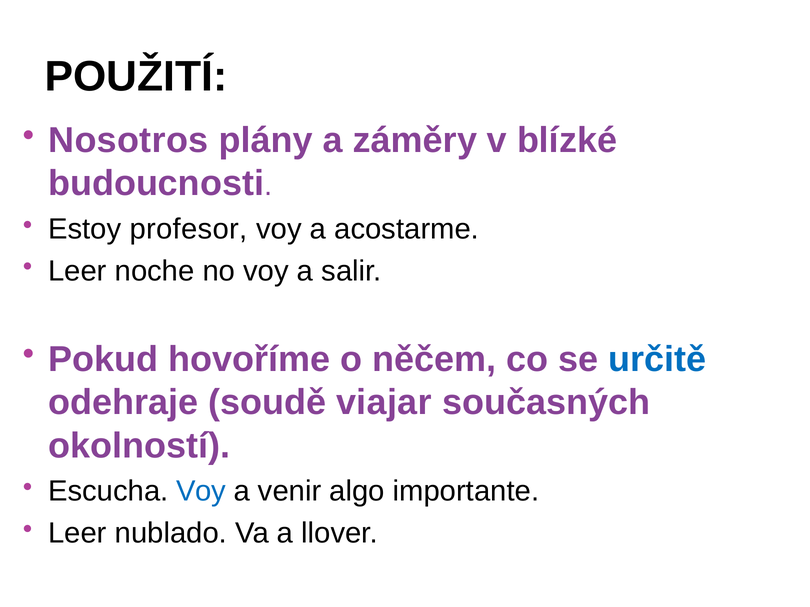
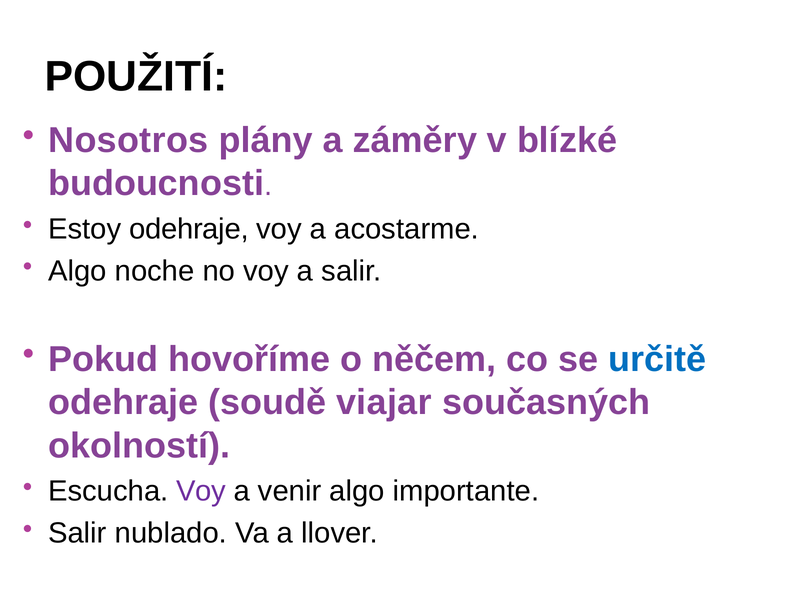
Estoy profesor: profesor -> odehraje (189, 229)
Leer: Leer -> Algo (77, 271)
Voy colour: blue -> purple (201, 492)
Leer: Leer -> Salir (77, 533)
